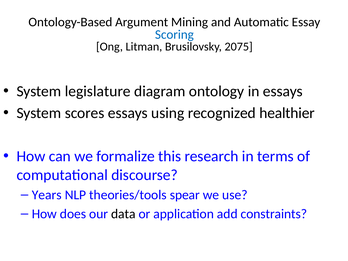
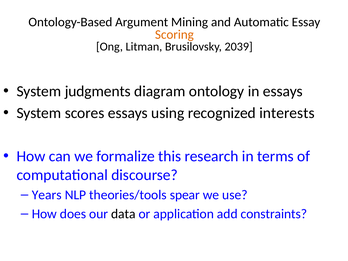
Scoring colour: blue -> orange (174, 35)
2075: 2075 -> 2039 (239, 47)
legislature: legislature -> judgments (98, 91)
healthier: healthier -> interests (287, 113)
